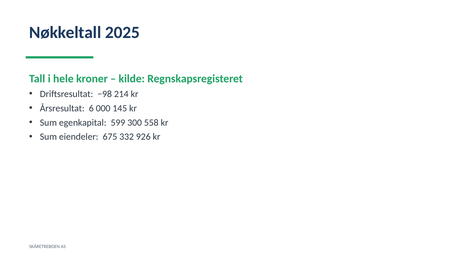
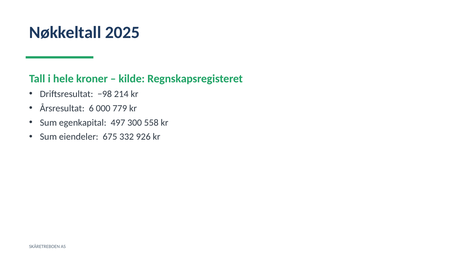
145: 145 -> 779 (120, 108)
599: 599 -> 497 (118, 123)
